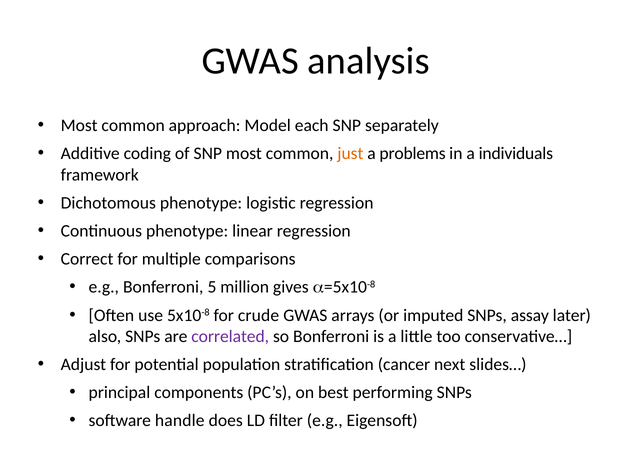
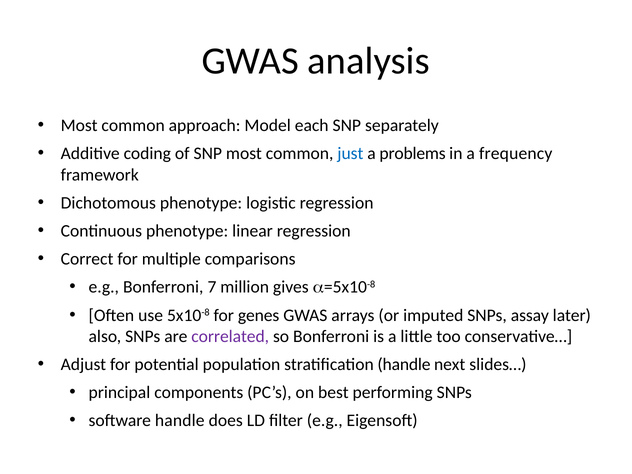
just colour: orange -> blue (350, 154)
individuals: individuals -> frequency (516, 154)
5: 5 -> 7 (212, 287)
crude: crude -> genes (259, 315)
stratification cancer: cancer -> handle (404, 364)
